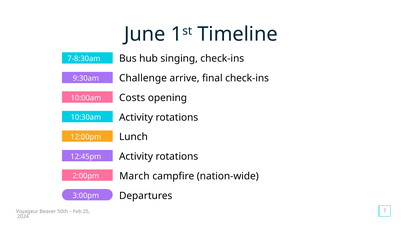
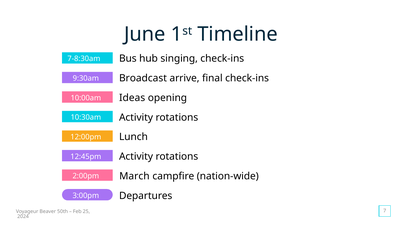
Challenge: Challenge -> Broadcast (143, 78)
Costs: Costs -> Ideas (132, 98)
